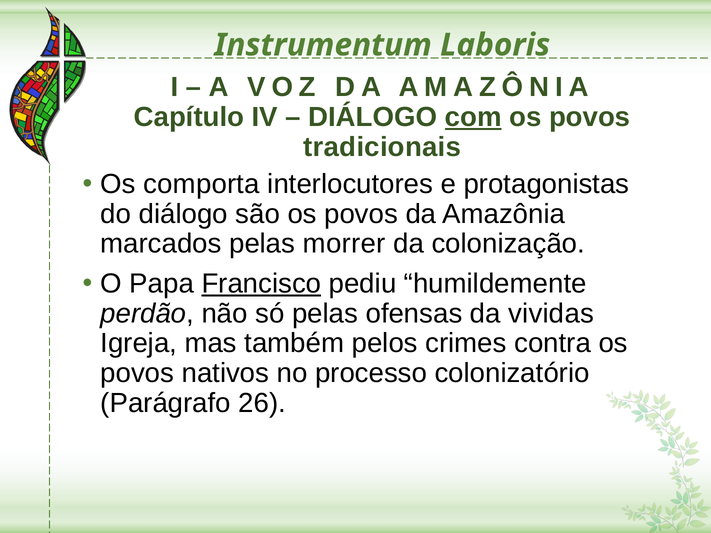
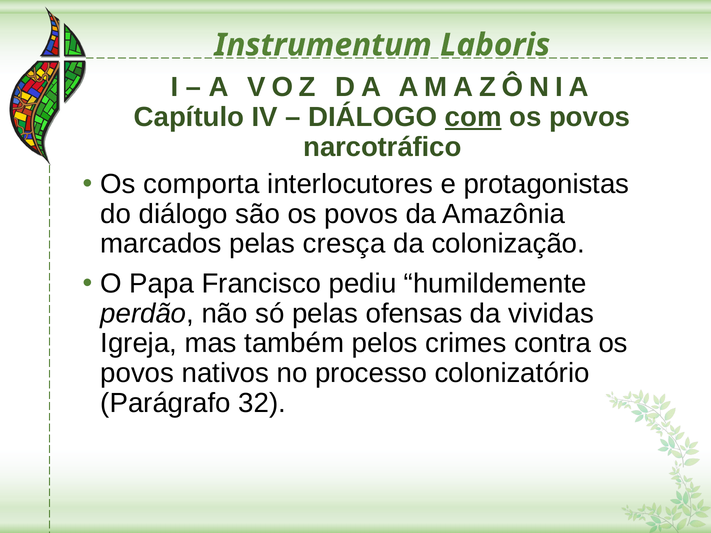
tradicionais: tradicionais -> narcotráfico (382, 147)
morrer: morrer -> cresça (344, 244)
Francisco underline: present -> none (261, 284)
26: 26 -> 32 (262, 403)
